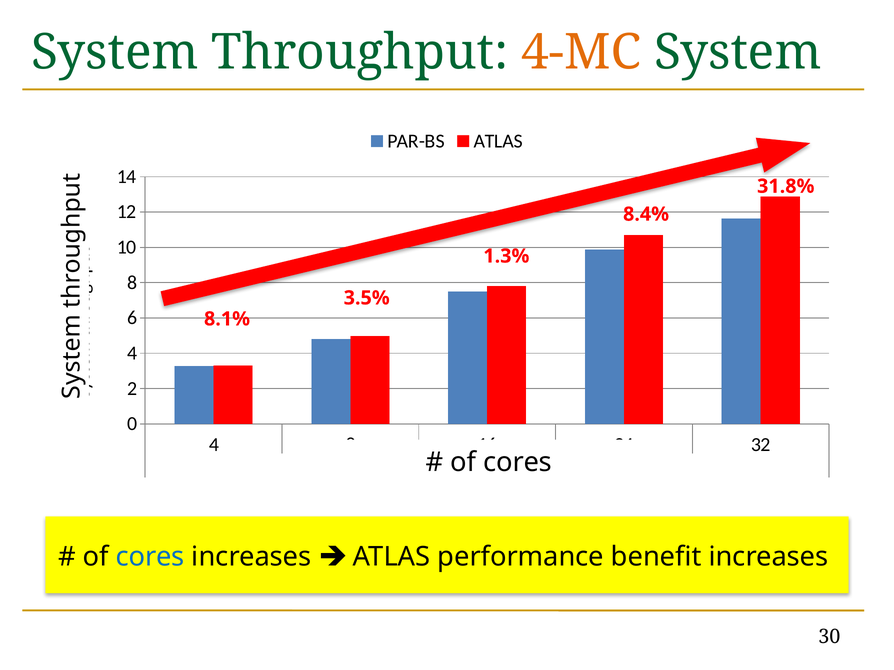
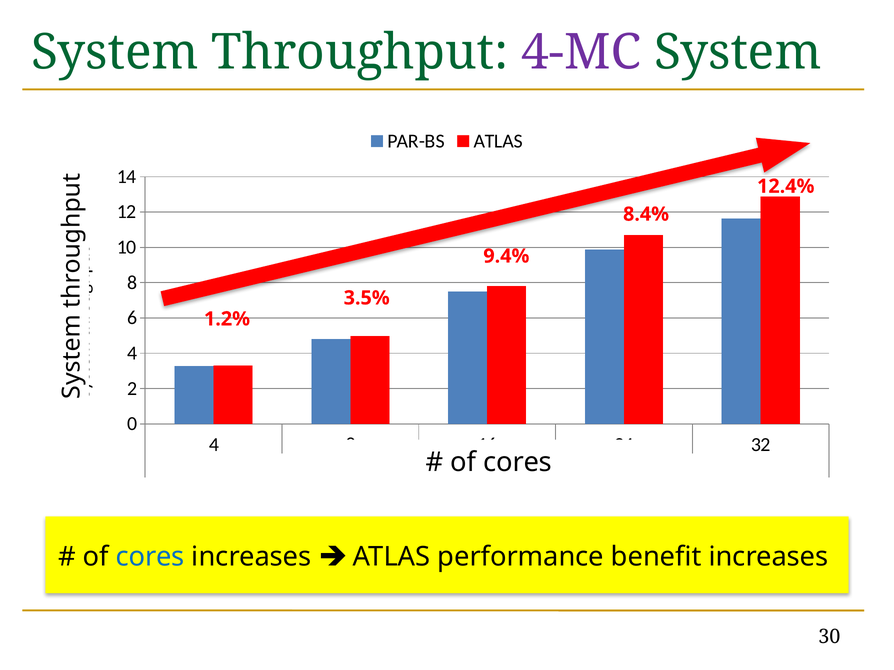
4-MC colour: orange -> purple (581, 53)
31.8%: 31.8% -> 12.4% (786, 186)
1.3%: 1.3% -> 9.4% (506, 256)
8.1%: 8.1% -> 1.2% (227, 319)
